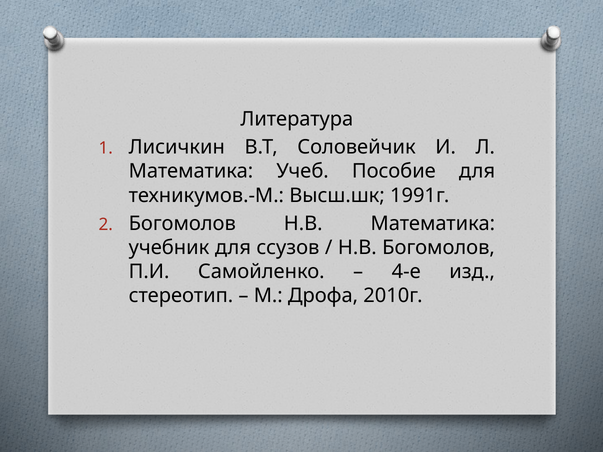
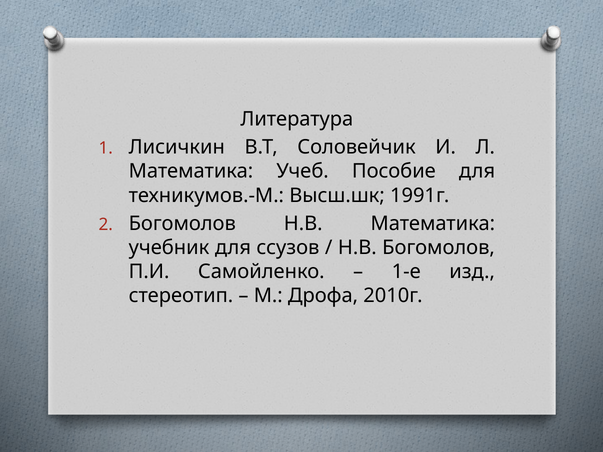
4-е: 4-е -> 1-е (406, 272)
